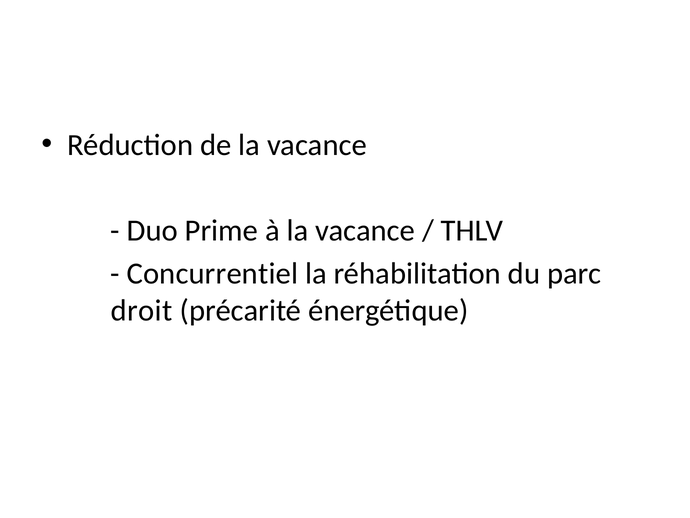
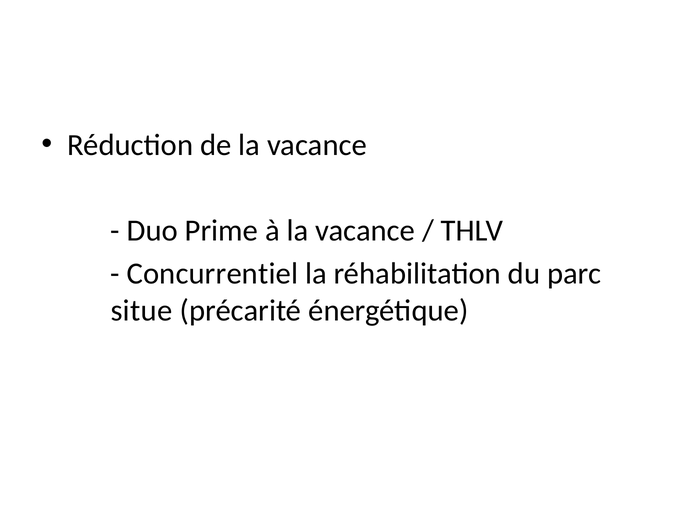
droit: droit -> situe (142, 310)
